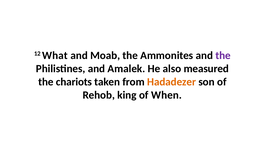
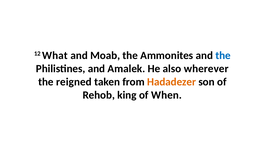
the colour: purple -> blue (223, 55)
measured: measured -> wherever (206, 69)
chariots: chariots -> reigned (74, 82)
